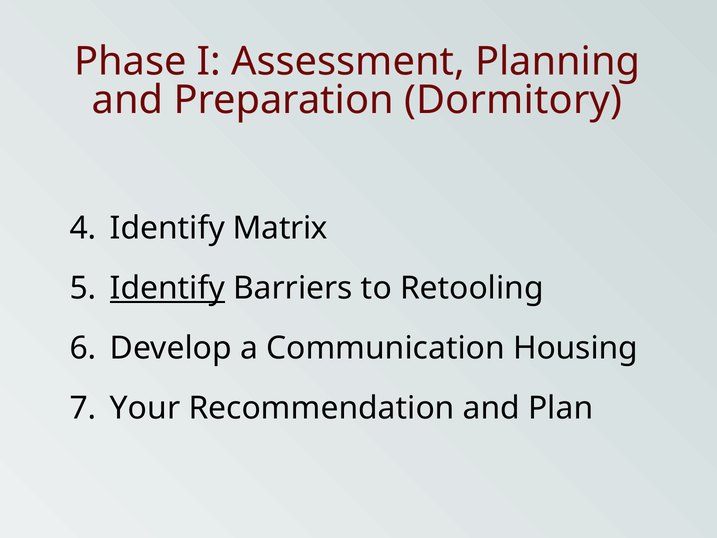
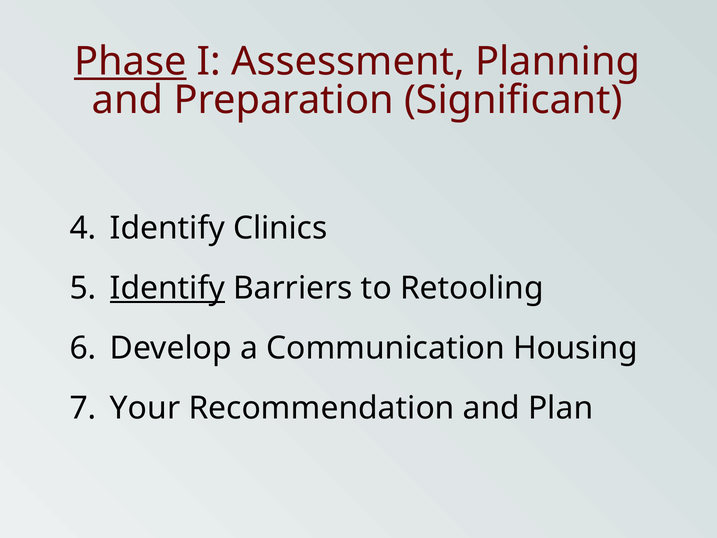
Phase underline: none -> present (130, 62)
Dormitory: Dormitory -> Significant (513, 100)
Matrix: Matrix -> Clinics (280, 228)
